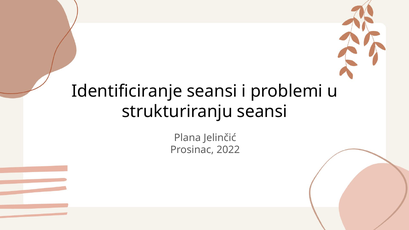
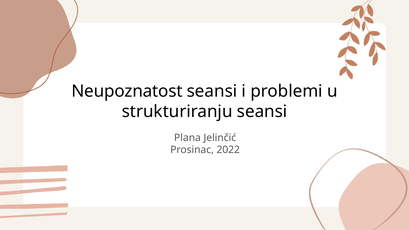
Identificiranje: Identificiranje -> Neupoznatost (127, 91)
